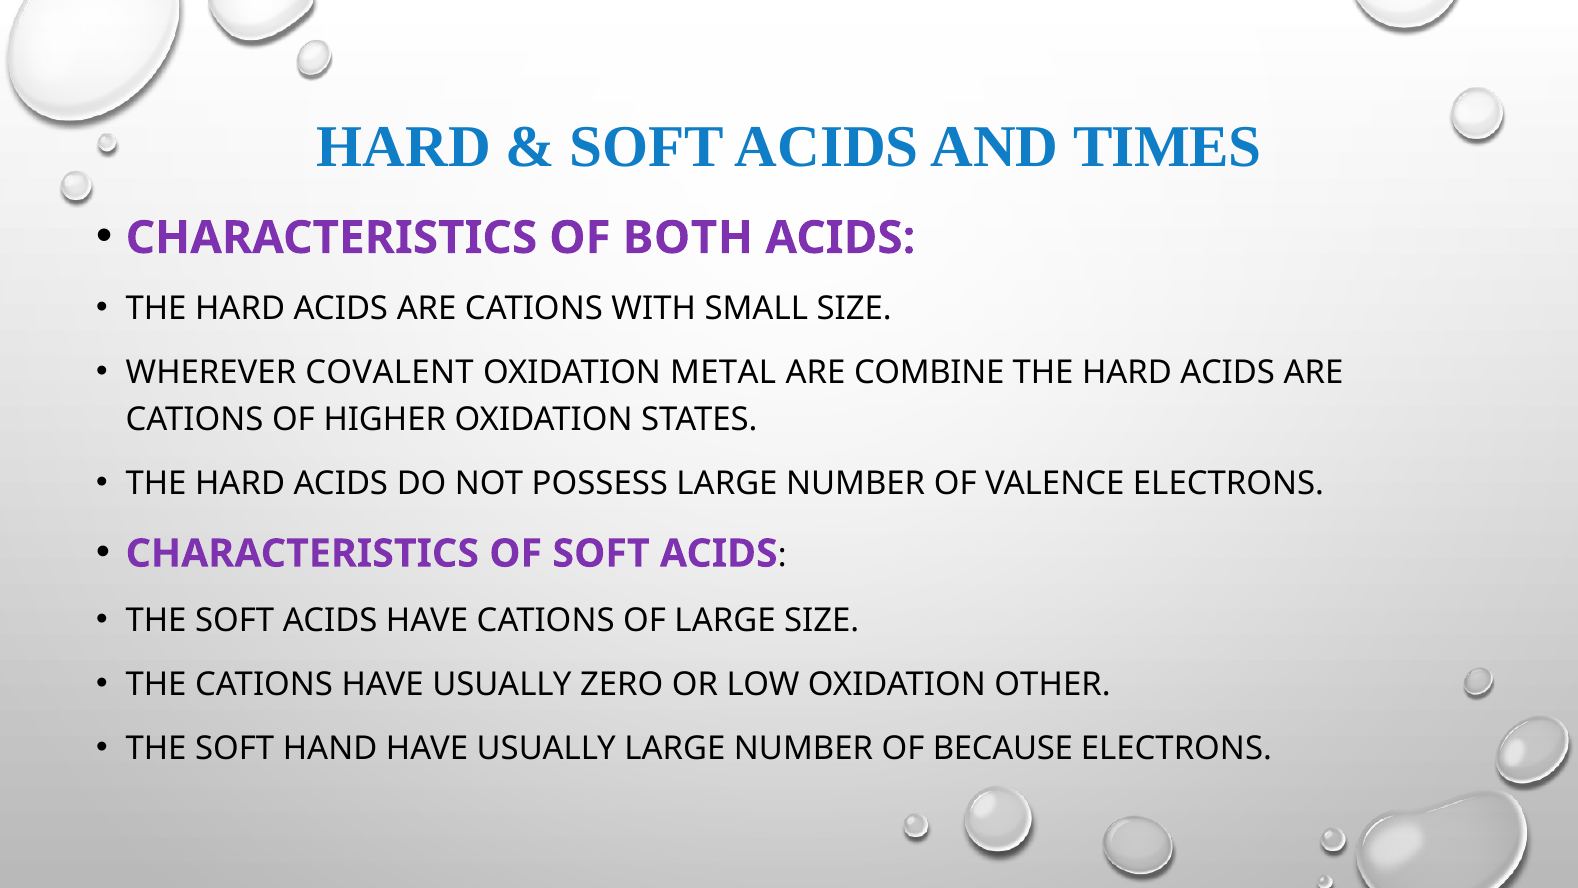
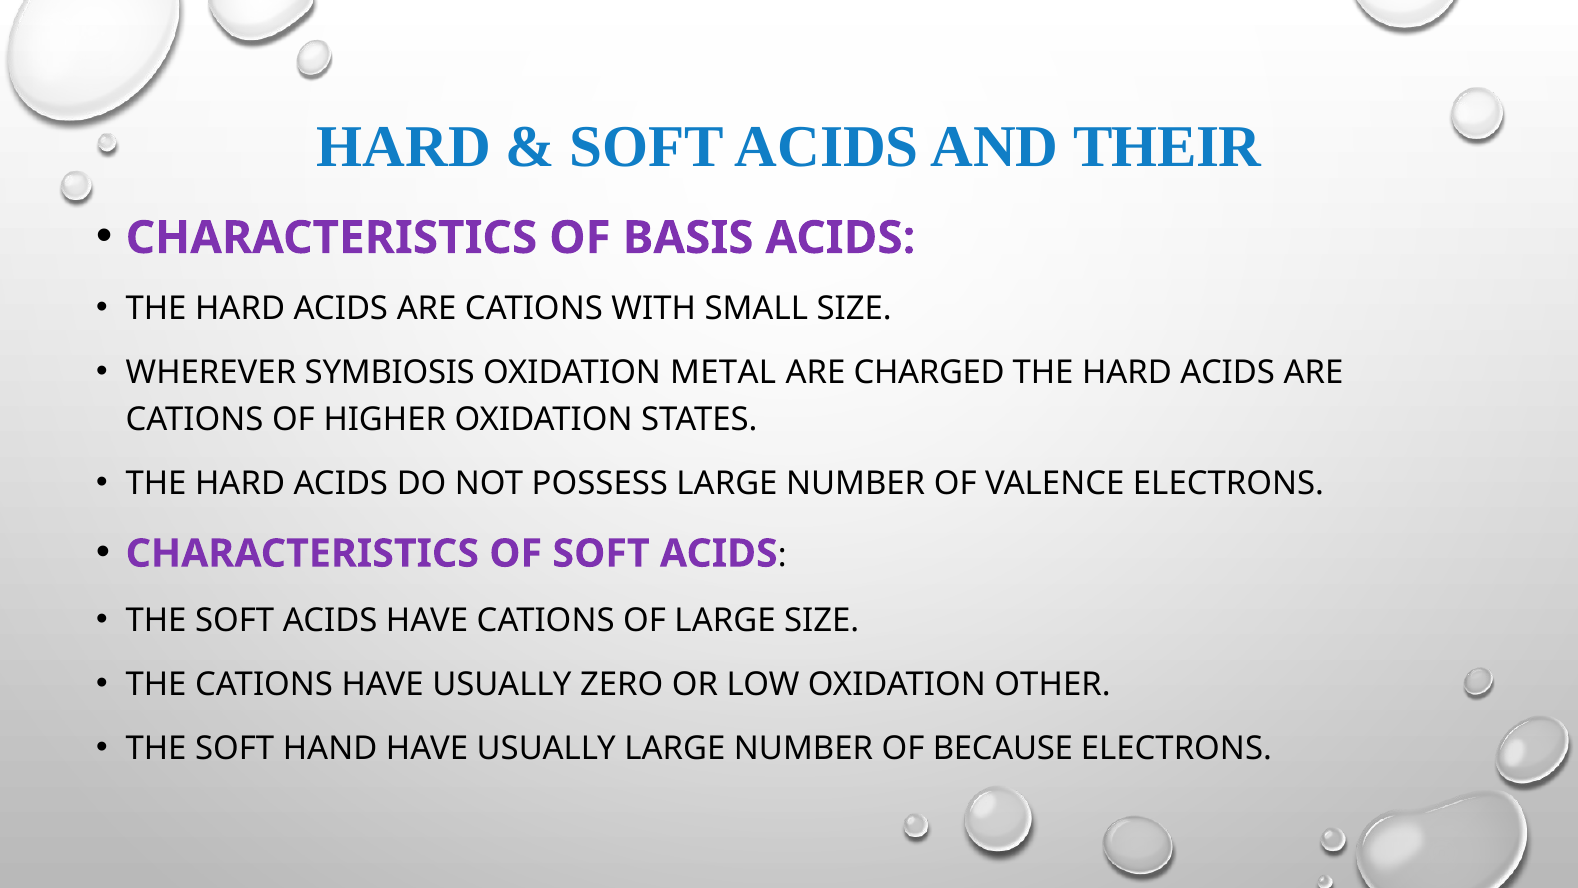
TIMES: TIMES -> THEIR (1167, 147)
BOTH: BOTH -> BASIS (688, 238)
COVALENT: COVALENT -> SYMBIOSIS (390, 372)
COMBINE: COMBINE -> CHARGED (929, 372)
